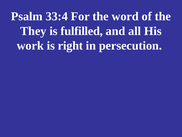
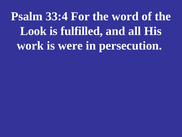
They: They -> Look (33, 31)
right: right -> were (70, 45)
